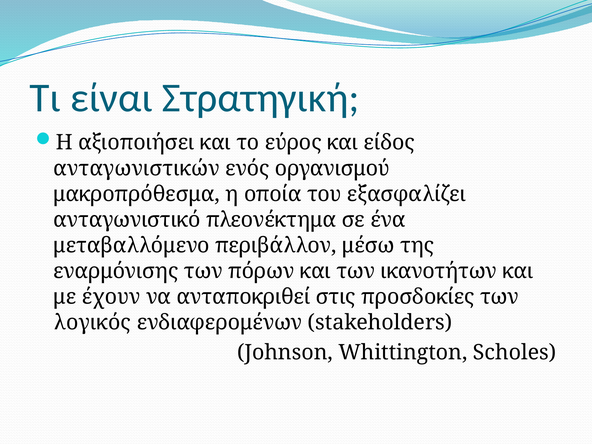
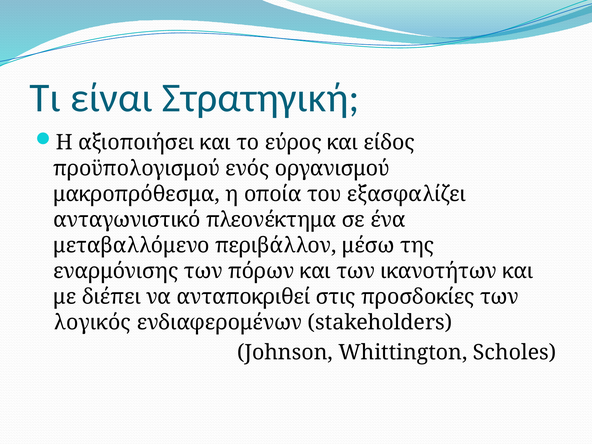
ανταγωνιστικών: ανταγωνιστικών -> προϋπολογισμού (137, 168)
έχουν: έχουν -> διέπει (111, 297)
